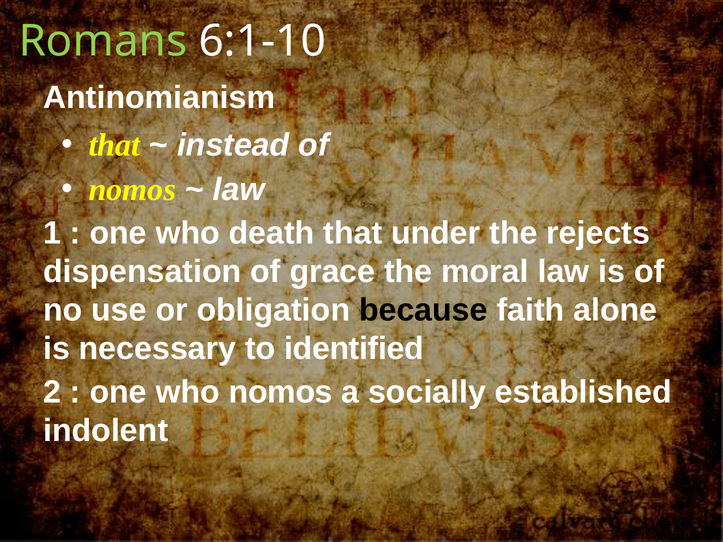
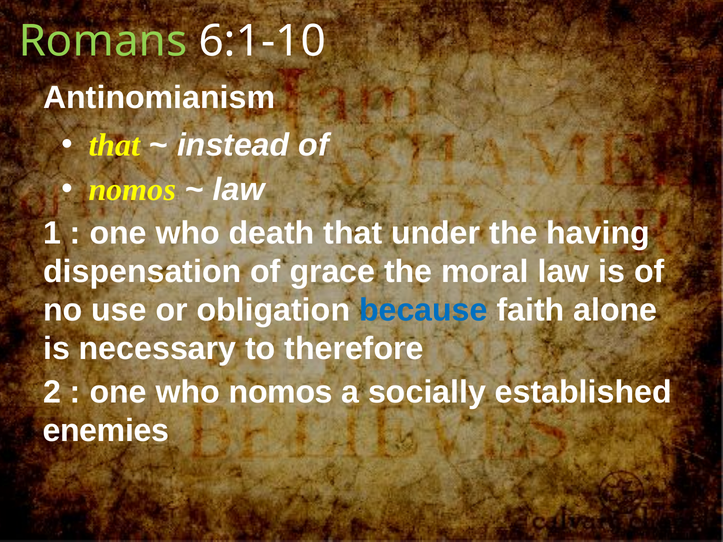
rejects: rejects -> having (598, 233)
because colour: black -> blue (423, 310)
identified: identified -> therefore (354, 349)
indolent: indolent -> enemies (106, 431)
